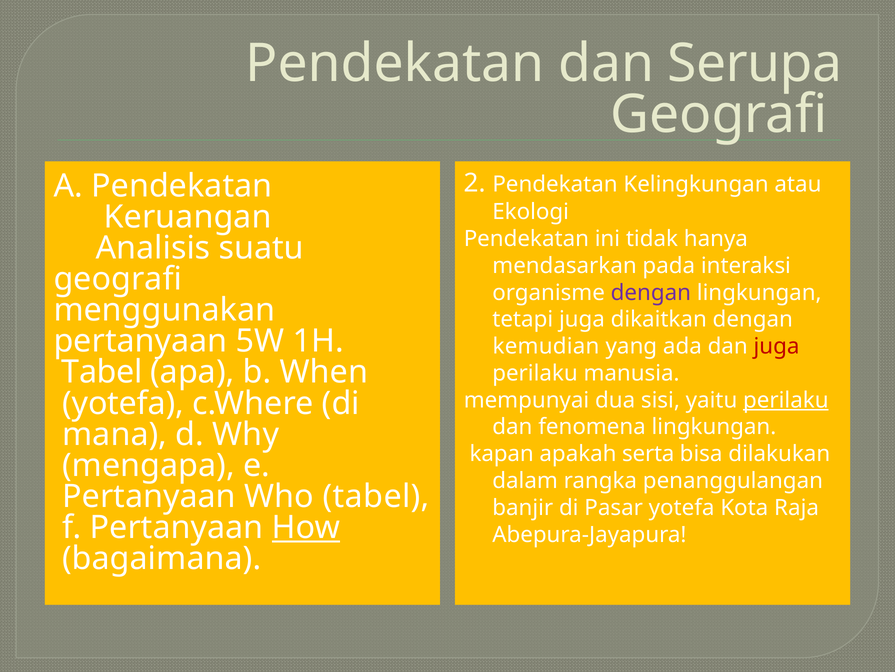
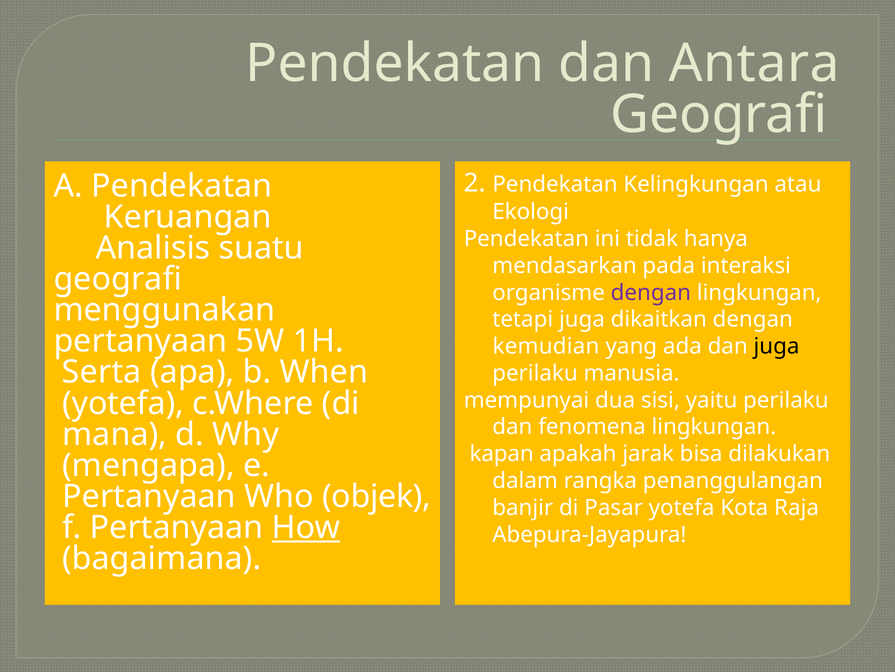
Serupa: Serupa -> Antara (754, 63)
juga colour: red -> black (777, 346)
Tabel: Tabel -> Serta (102, 372)
perilaku underline: present -> none (786, 400)
serta: serta -> jarak (648, 453)
Who tabel: tabel -> objek (377, 496)
